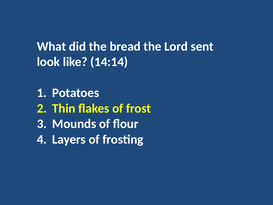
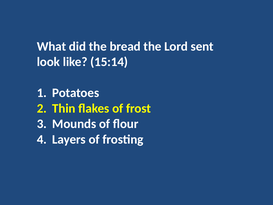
14:14: 14:14 -> 15:14 (109, 62)
